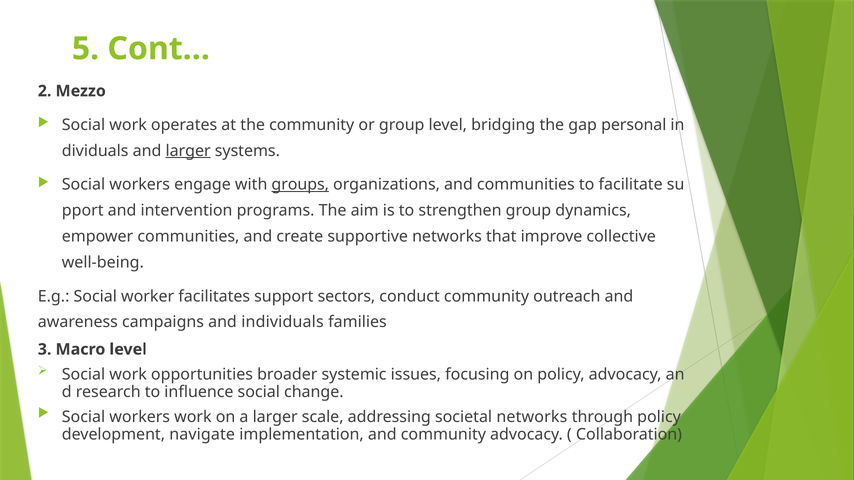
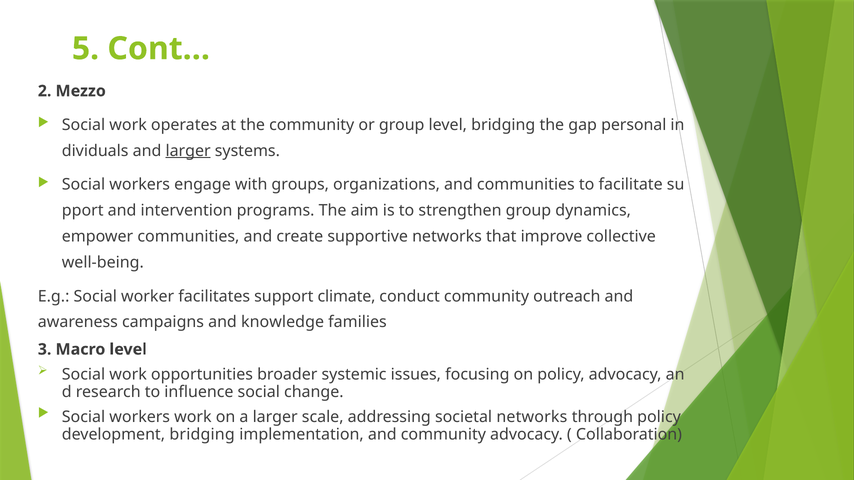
groups underline: present -> none (300, 185)
sectors: sectors -> climate (347, 297)
individuals: individuals -> knowledge (283, 322)
development navigate: navigate -> bridging (202, 435)
